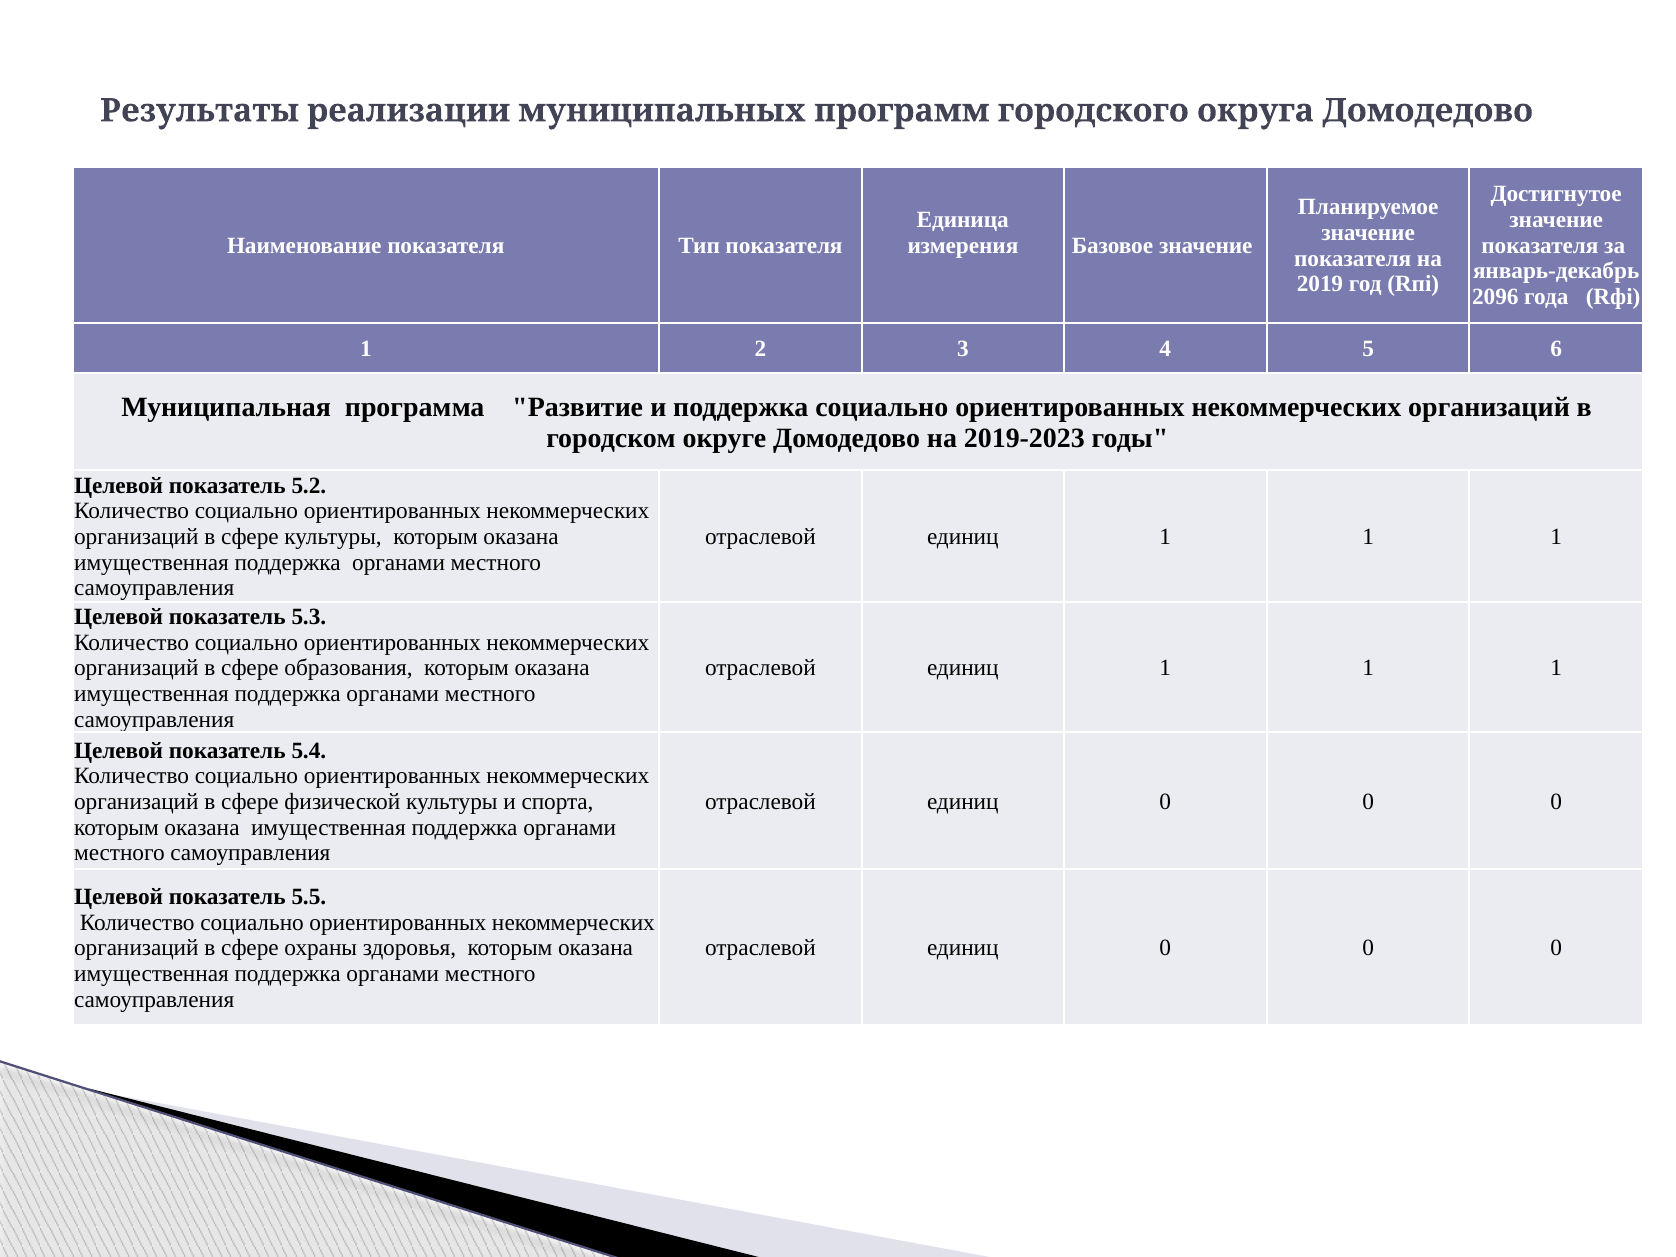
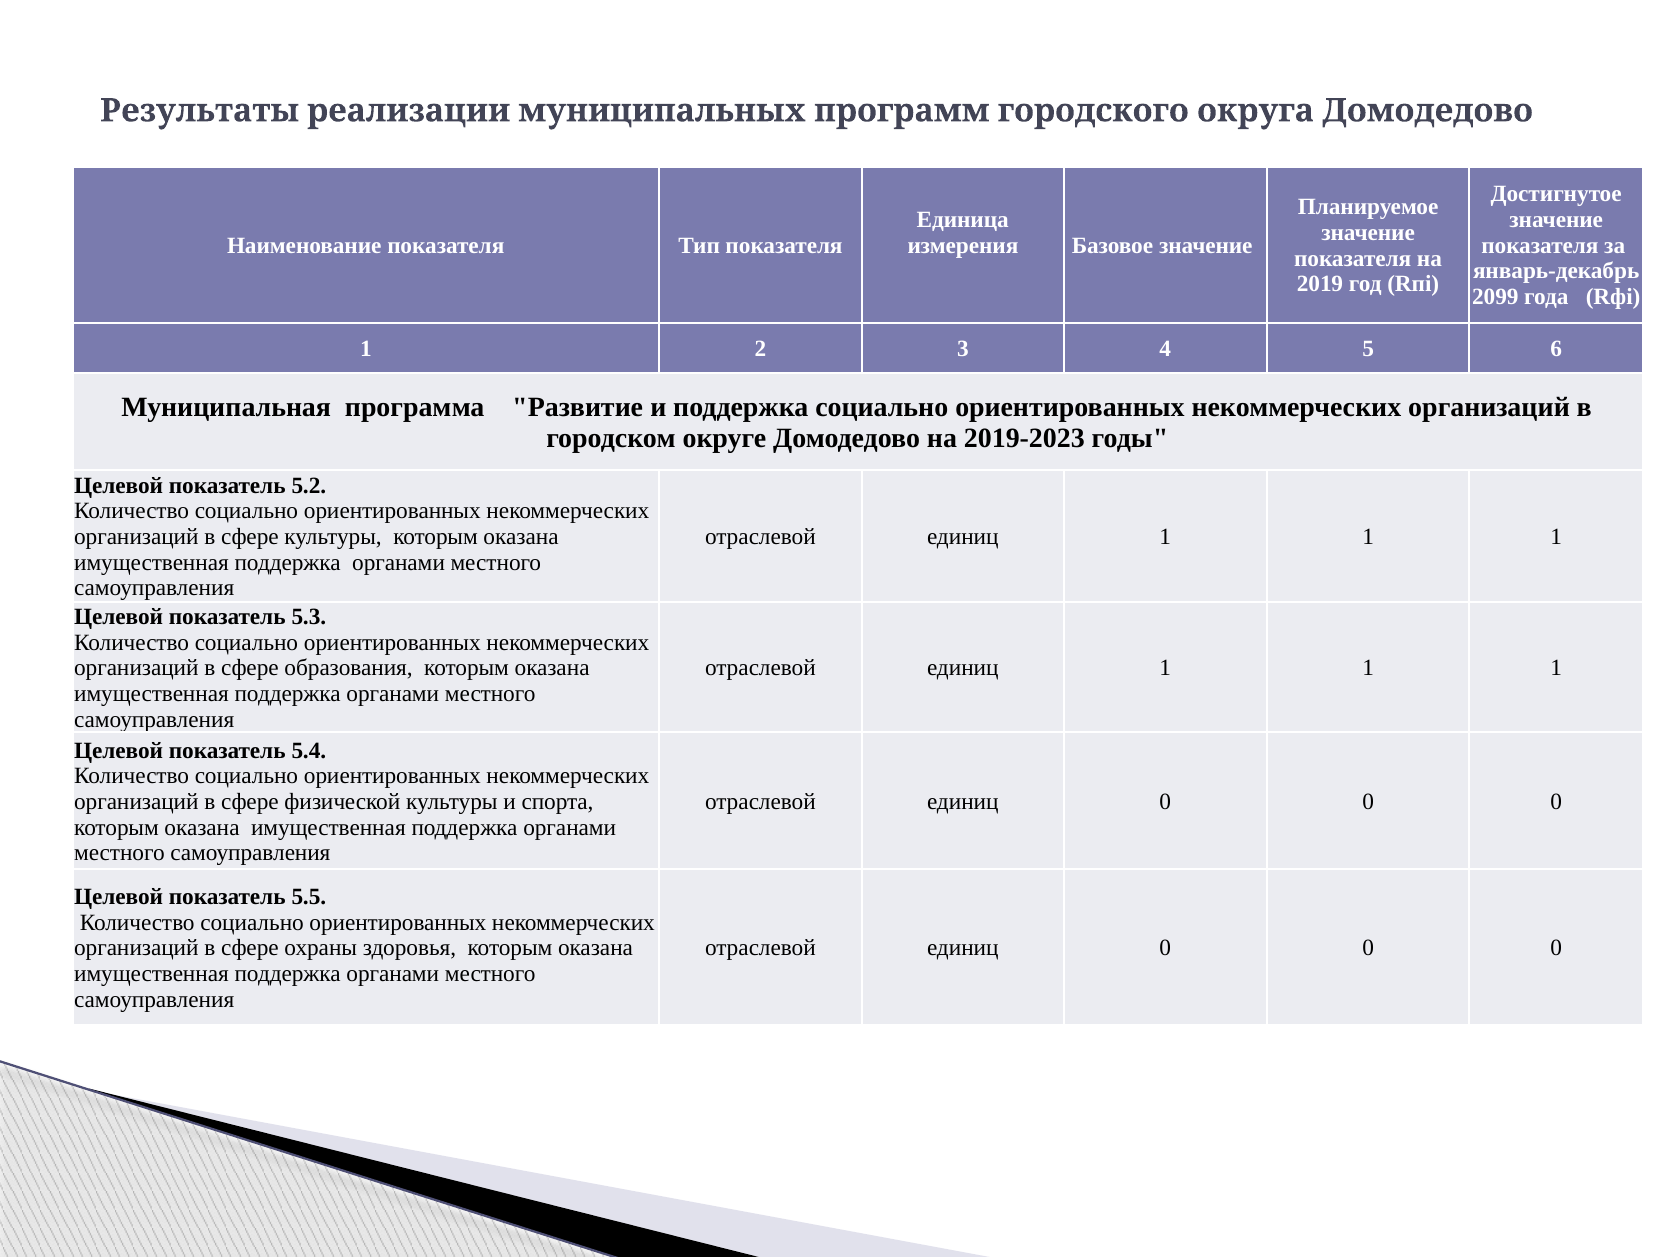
2096: 2096 -> 2099 (1495, 297)
